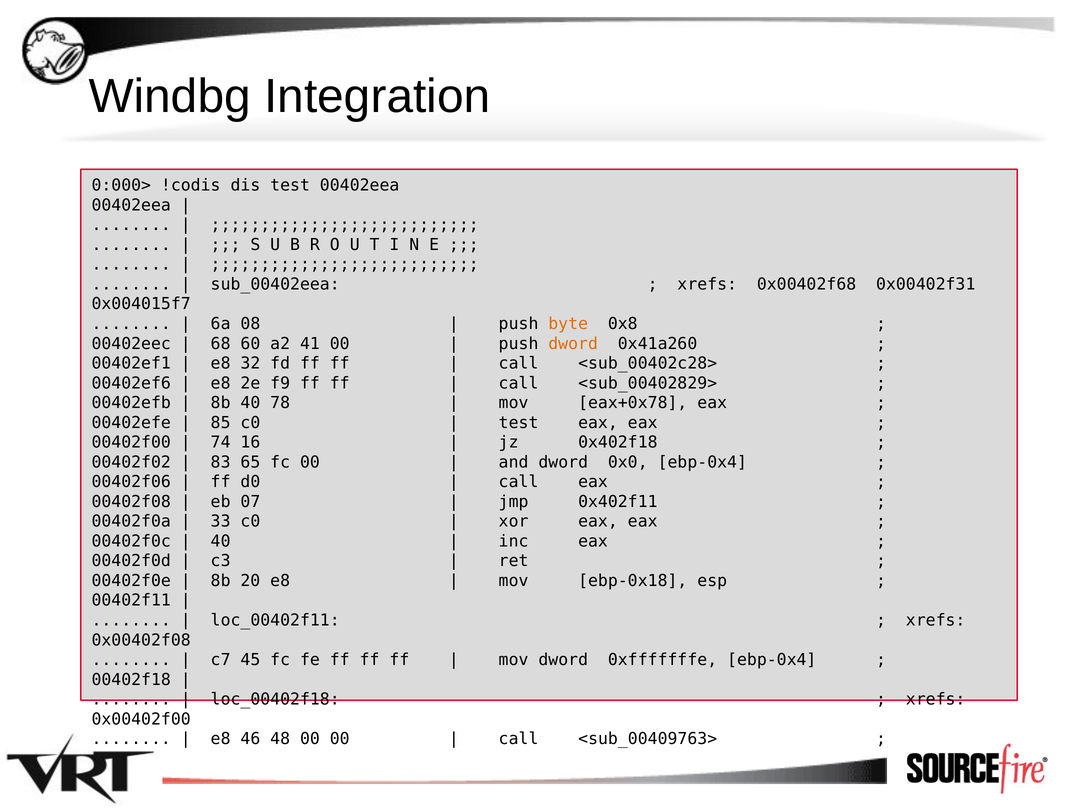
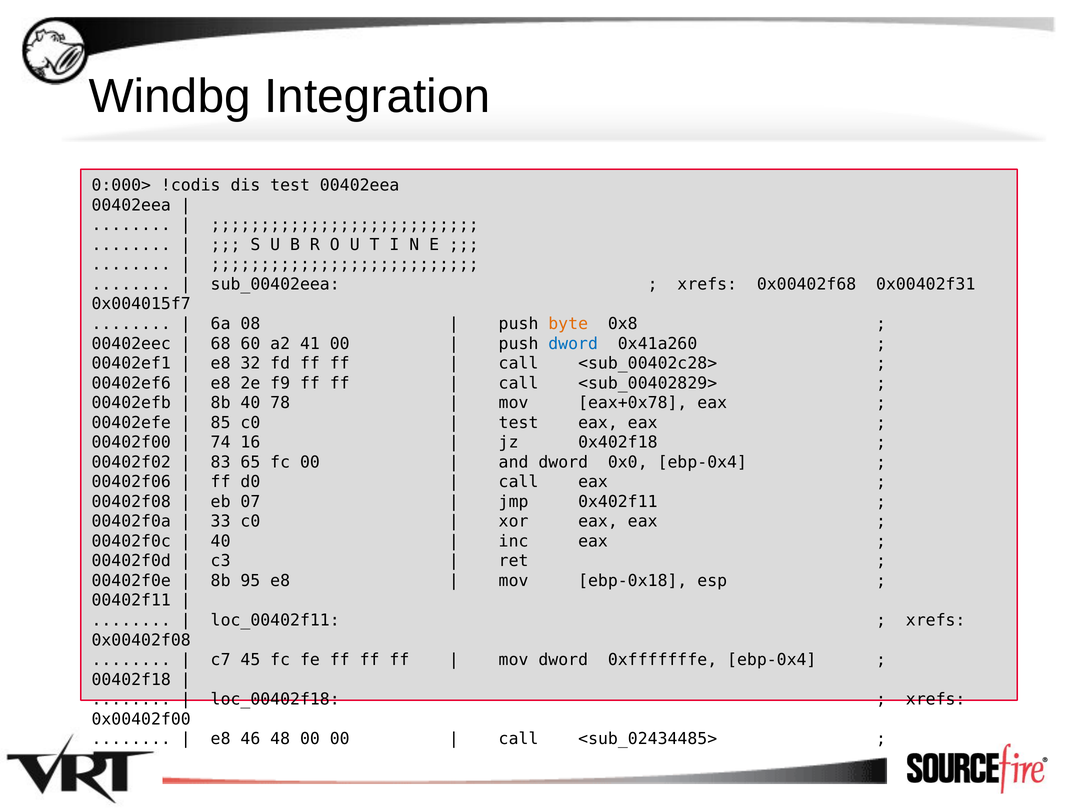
dword colour: orange -> blue (573, 343)
20: 20 -> 95 (250, 581)
<sub_00409763>: <sub_00409763> -> <sub_02434485> (648, 739)
